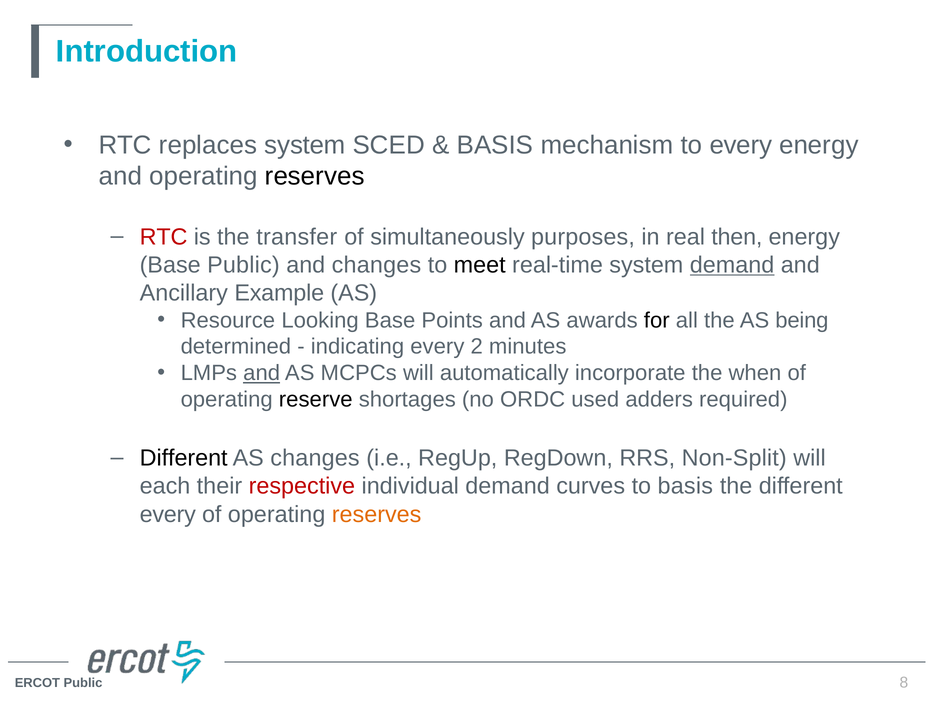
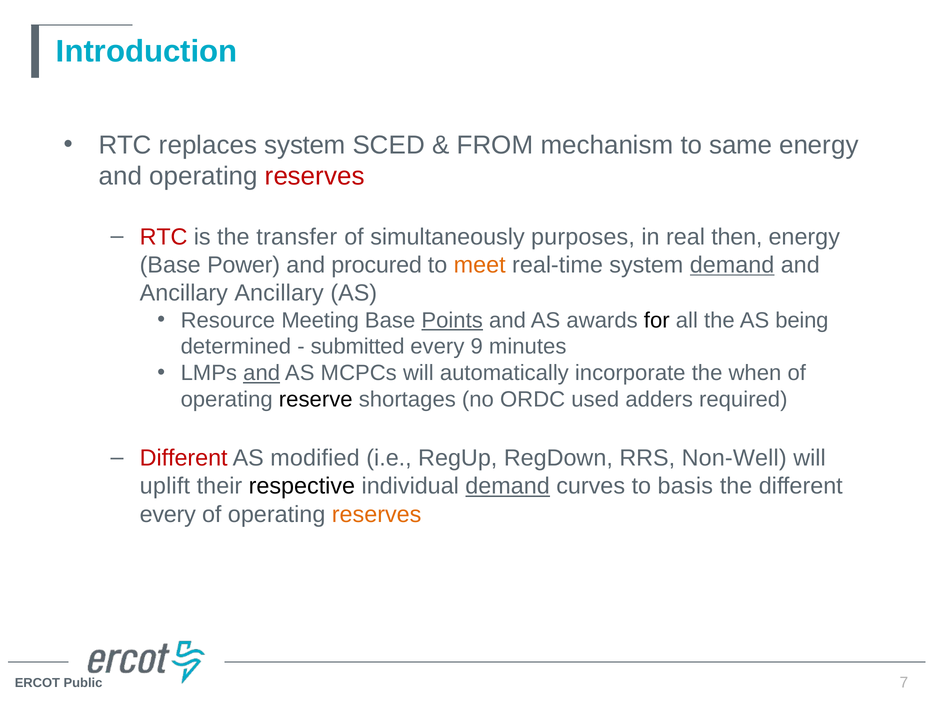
BASIS: BASIS -> FROM (495, 145)
to every: every -> same (741, 145)
reserves colour: black -> red (315, 176)
Base Public: Public -> Power (244, 265)
and changes: changes -> procured (377, 265)
meet colour: black -> orange (480, 265)
Ancillary Example: Example -> Ancillary (279, 293)
Looking: Looking -> Meeting (320, 320)
Points underline: none -> present (452, 320)
indicating: indicating -> submitted (358, 347)
2: 2 -> 9 (477, 347)
Different colour: black -> red (184, 458)
AS changes: changes -> modified (315, 458)
Non-Split: Non-Split -> Non-Well (734, 458)
each: each -> uplift (165, 486)
respective colour: red -> black (302, 486)
demand underline: none -> present (508, 486)
8: 8 -> 7 (904, 683)
